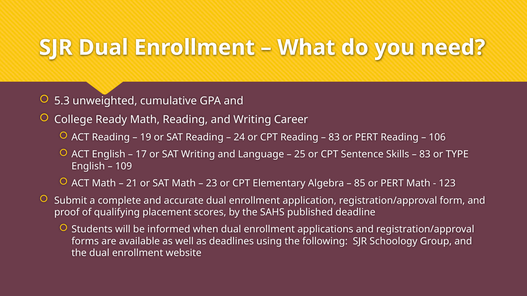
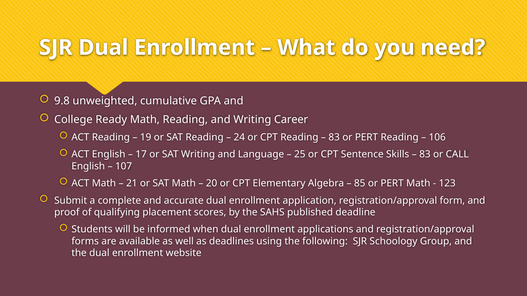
5.3: 5.3 -> 9.8 (62, 101)
TYPE: TYPE -> CALL (457, 155)
109: 109 -> 107 (124, 166)
23: 23 -> 20 (212, 184)
